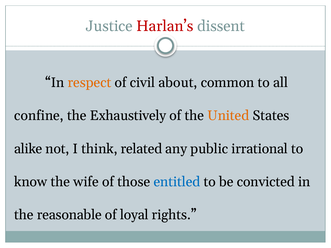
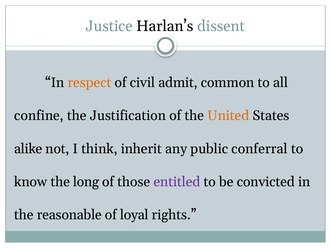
Harlan’s colour: red -> black (165, 26)
about: about -> admit (178, 83)
Exhaustively: Exhaustively -> Justification (128, 116)
related: related -> inherit (141, 149)
irrational: irrational -> conferral (260, 149)
wife: wife -> long (86, 182)
entitled colour: blue -> purple (177, 182)
